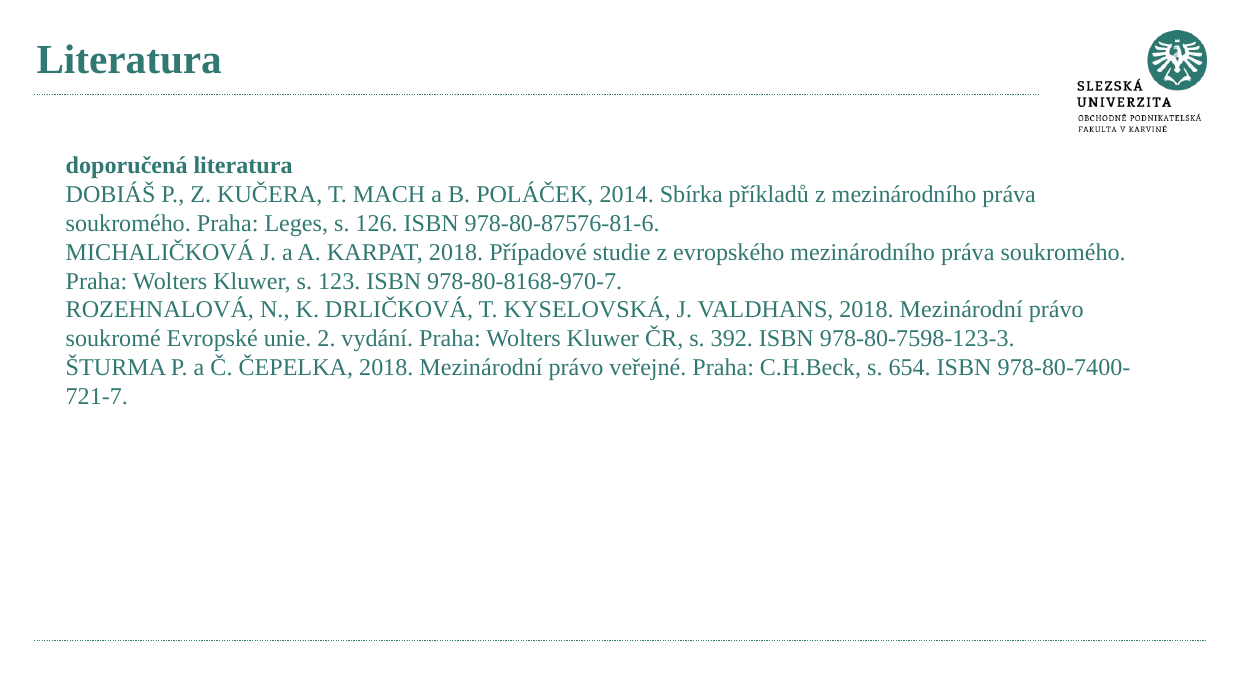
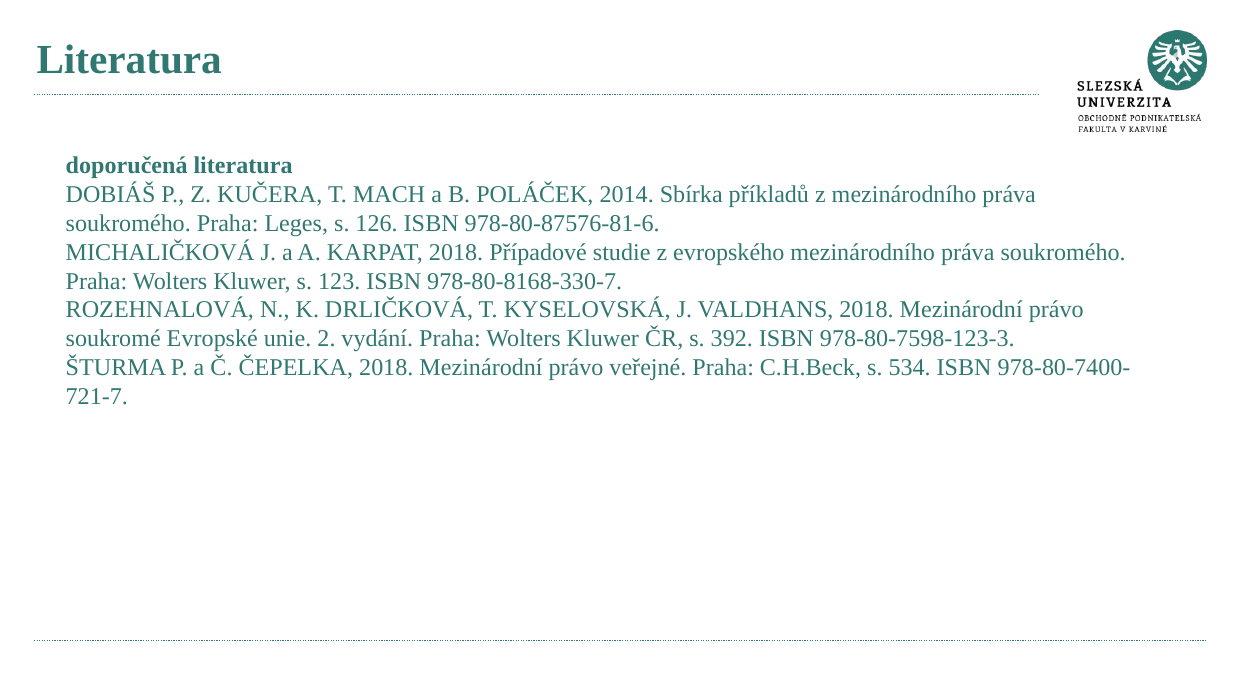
978-80-8168-970-7: 978-80-8168-970-7 -> 978-80-8168-330-7 (525, 281)
654: 654 -> 534 (910, 368)
